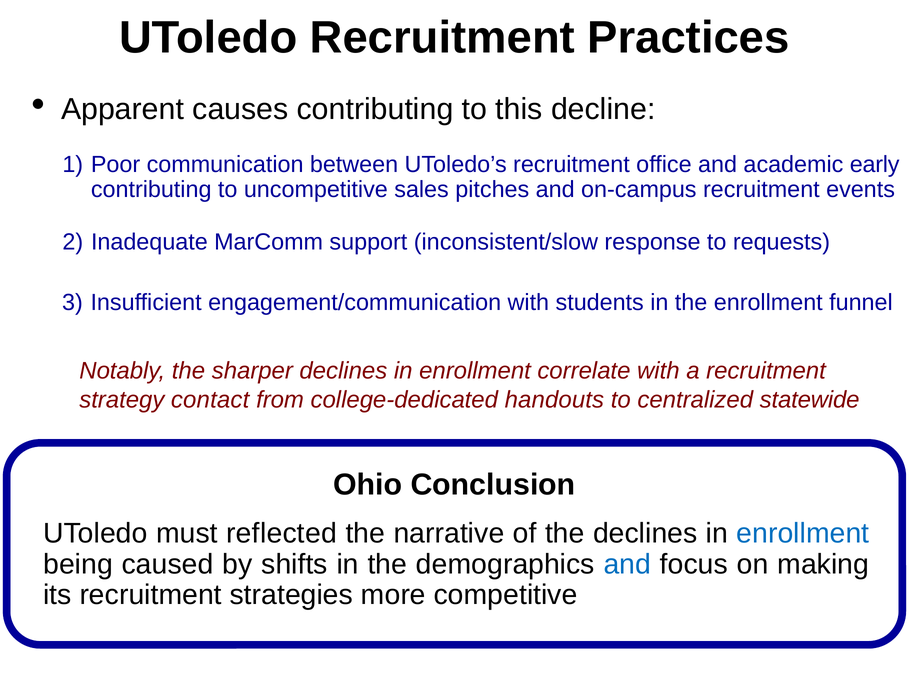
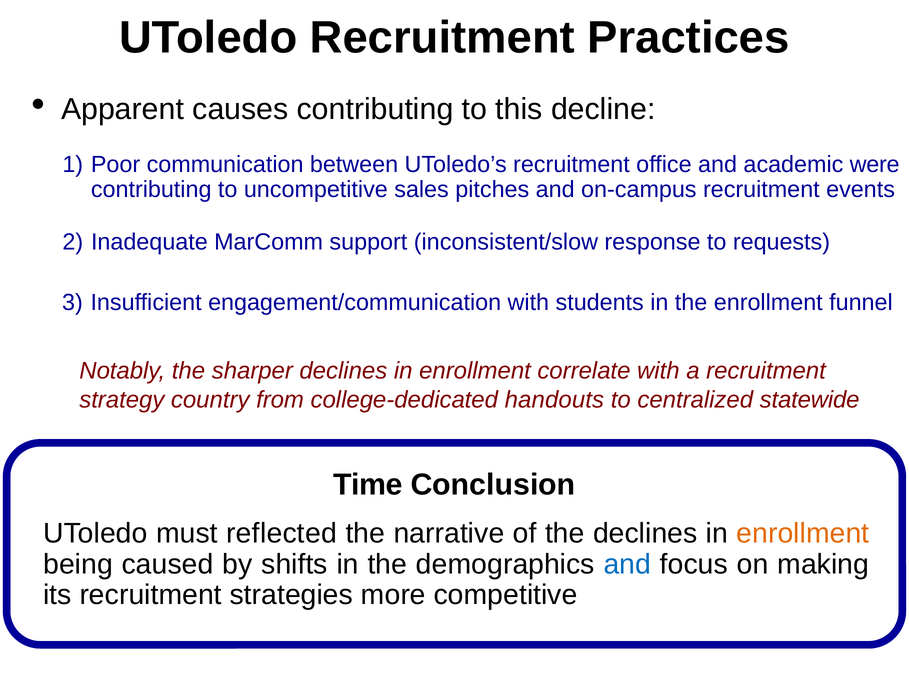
early: early -> were (875, 164)
contact: contact -> country (210, 400)
Ohio: Ohio -> Time (368, 484)
enrollment colour: blue -> orange (803, 533)
